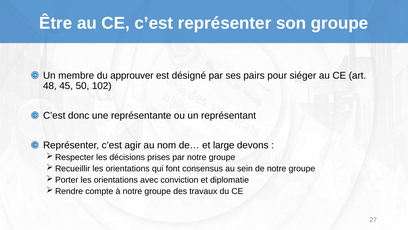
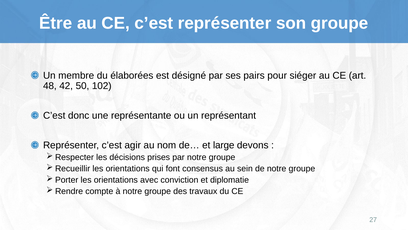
approuver: approuver -> élaborées (132, 75)
45: 45 -> 42 (66, 86)
